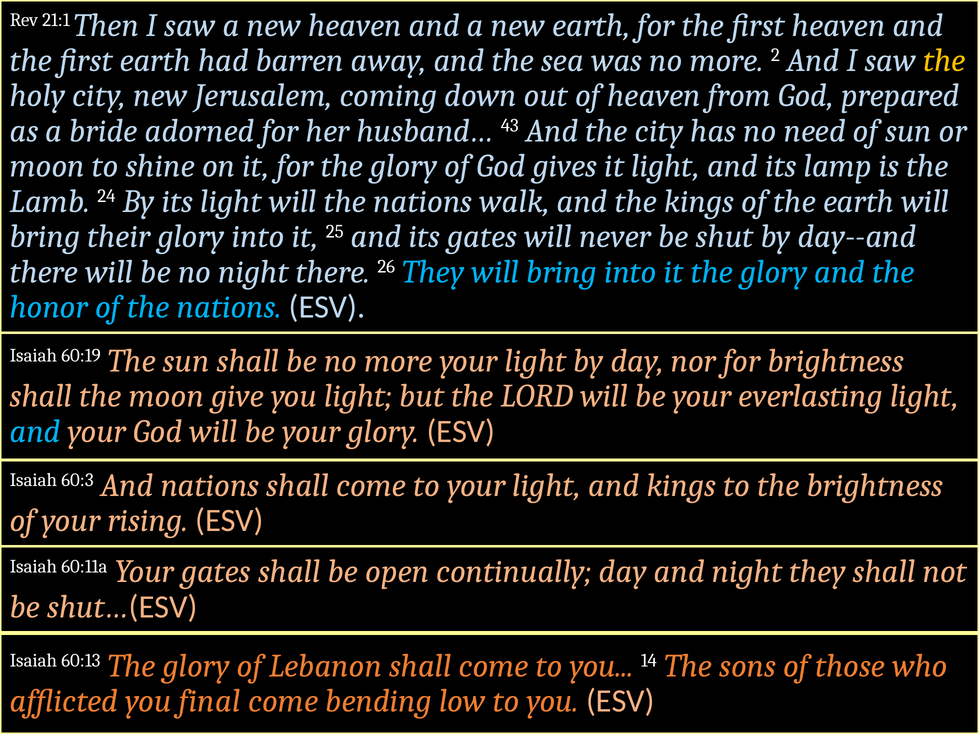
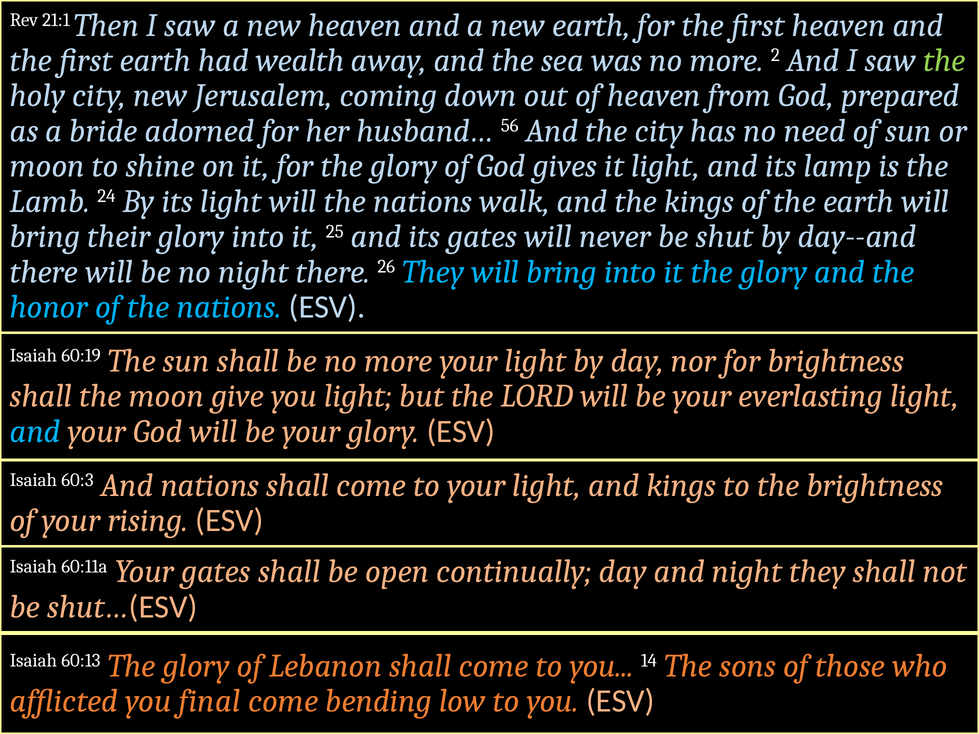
barren: barren -> wealth (300, 61)
the colour: yellow -> light green (944, 61)
43: 43 -> 56 (510, 126)
